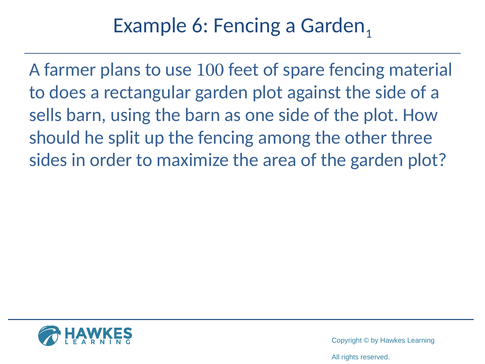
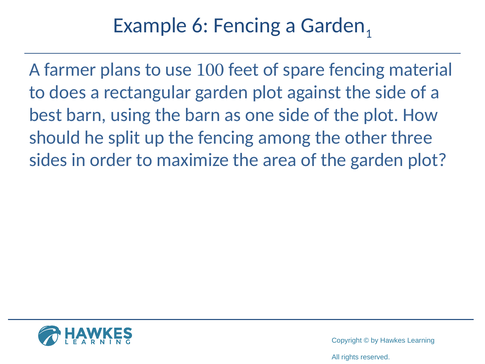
sells: sells -> best (46, 115)
